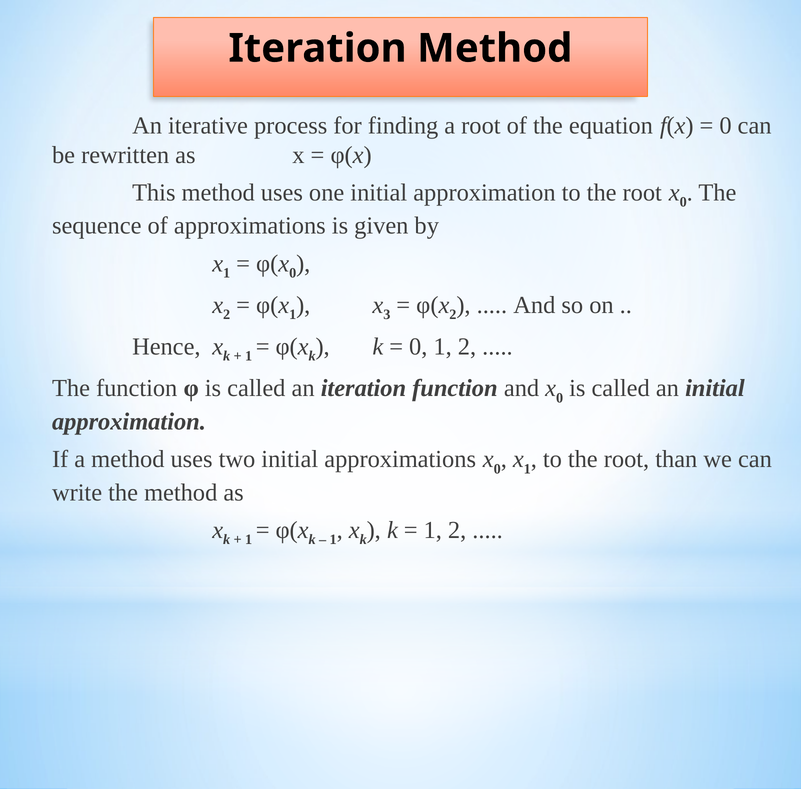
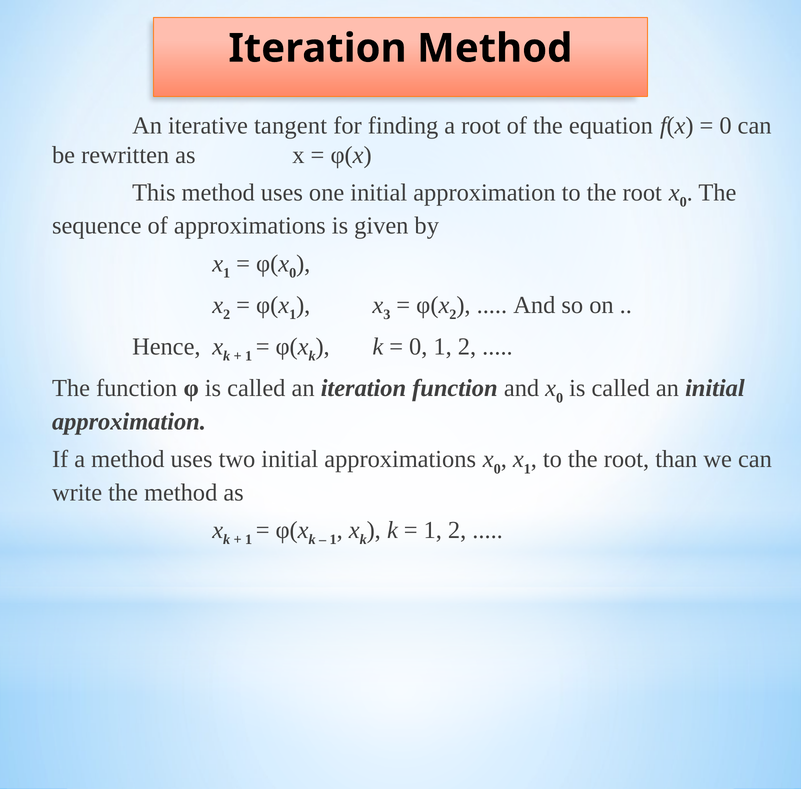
process: process -> tangent (291, 126)
